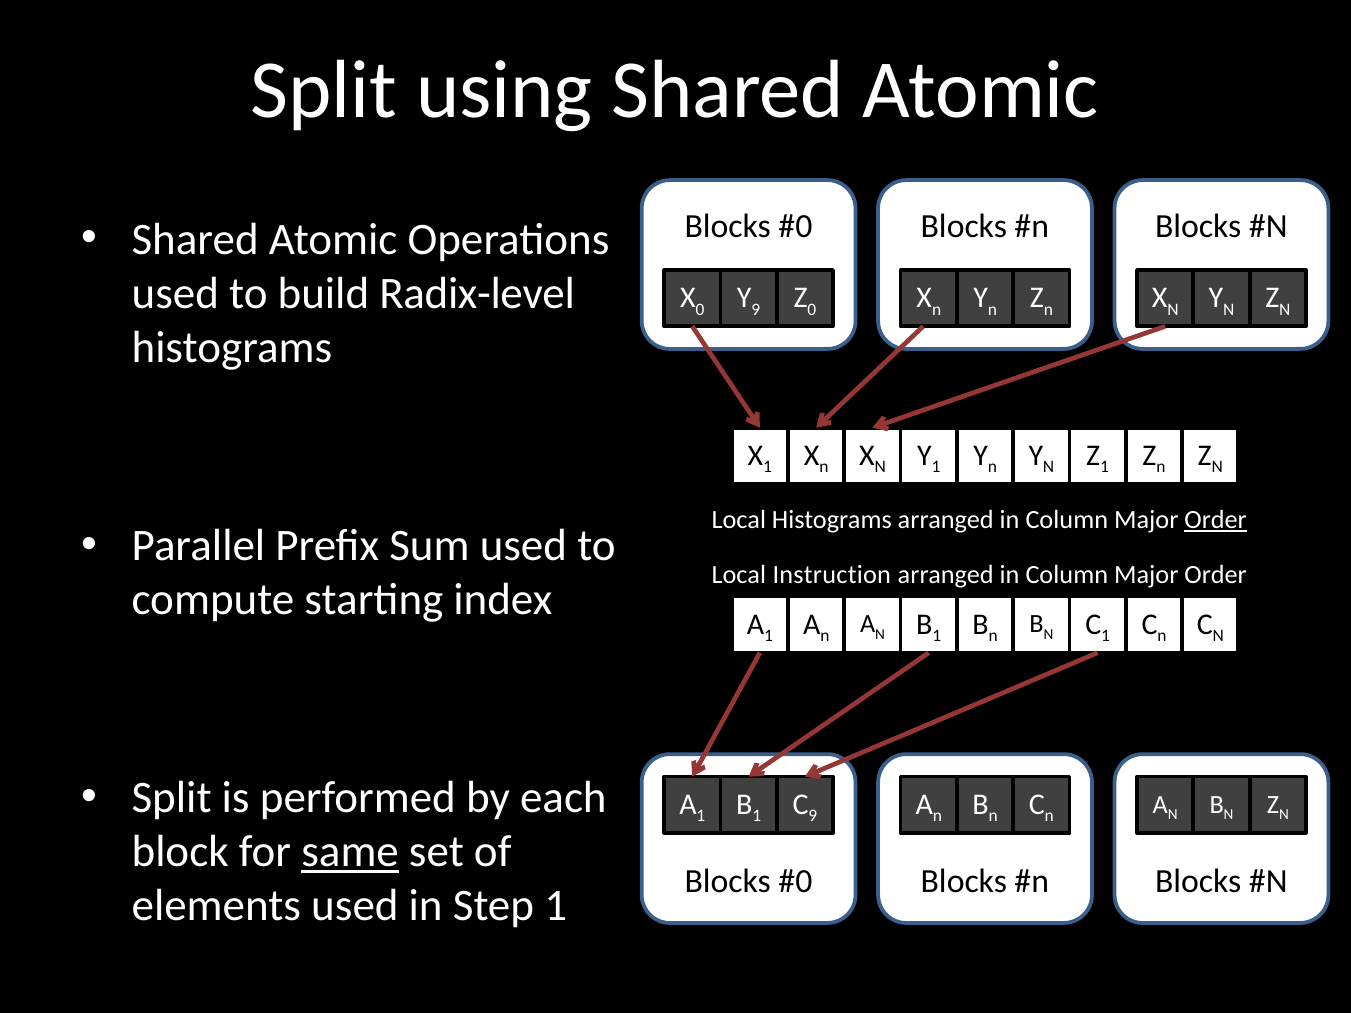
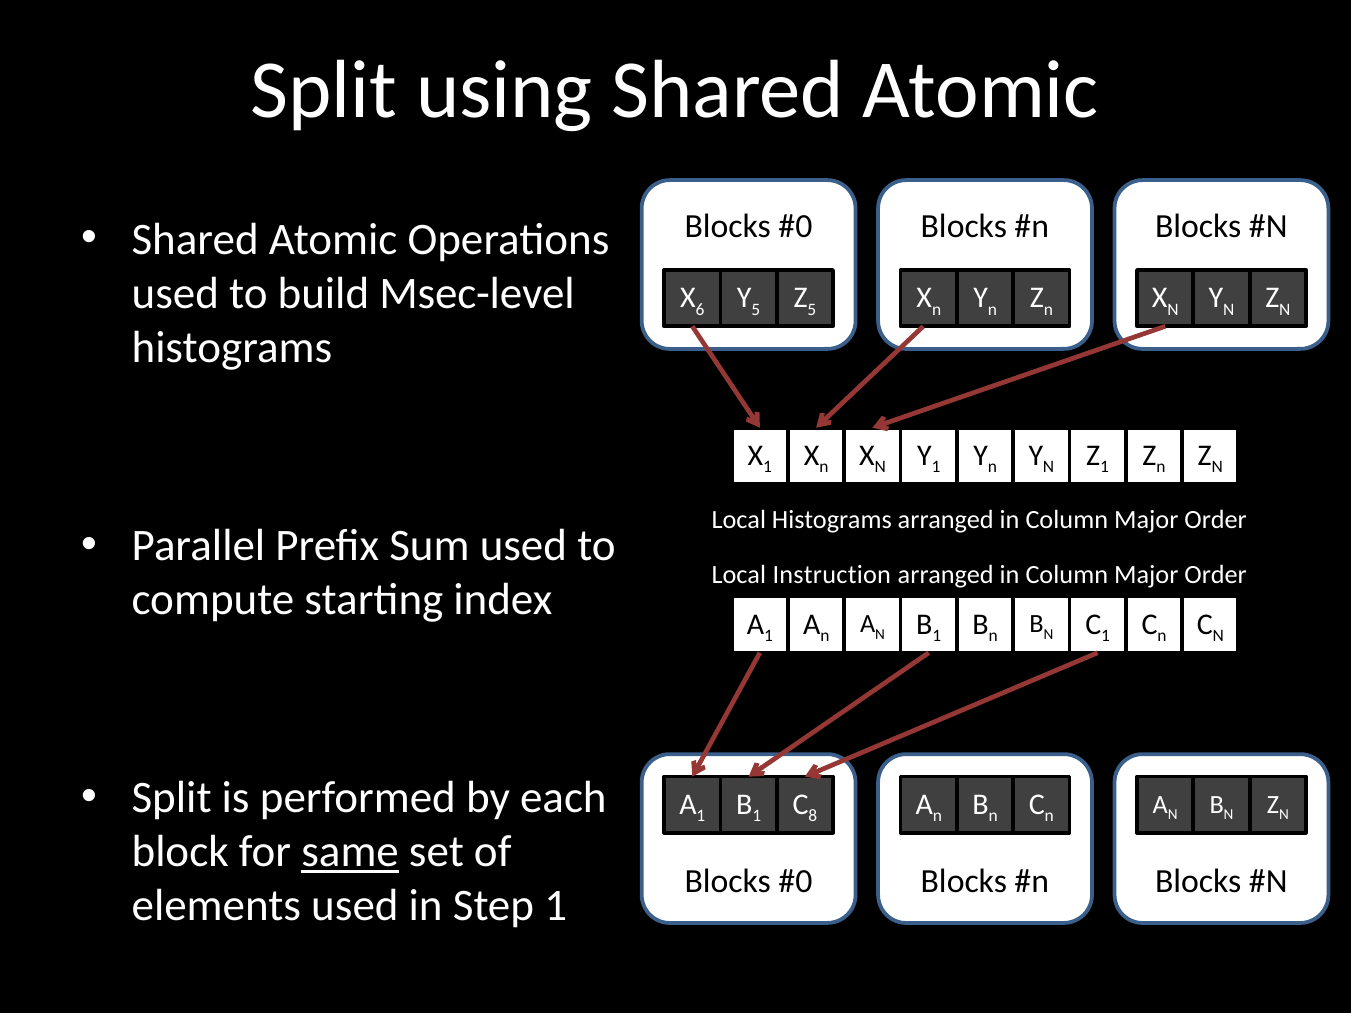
Radix-level: Radix-level -> Msec-level (477, 294)
0: 0 -> 6 (700, 310)
9: 9 -> 5 (756, 310)
0: 0 -> 5 (812, 310)
Order underline: present -> none (1216, 520)
9: 9 -> 8 (813, 816)
